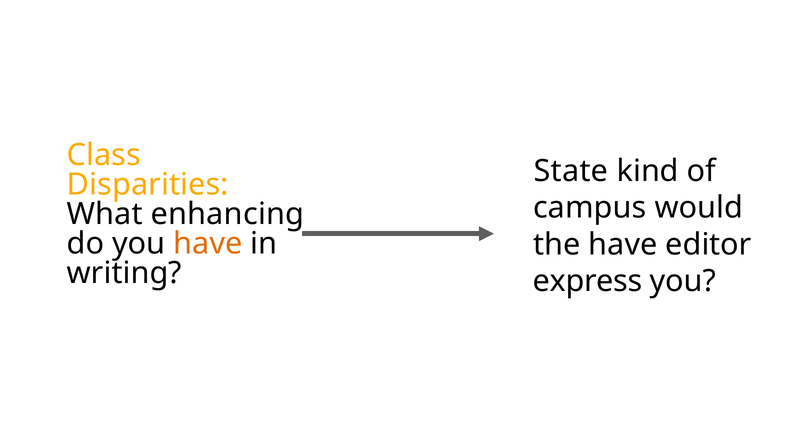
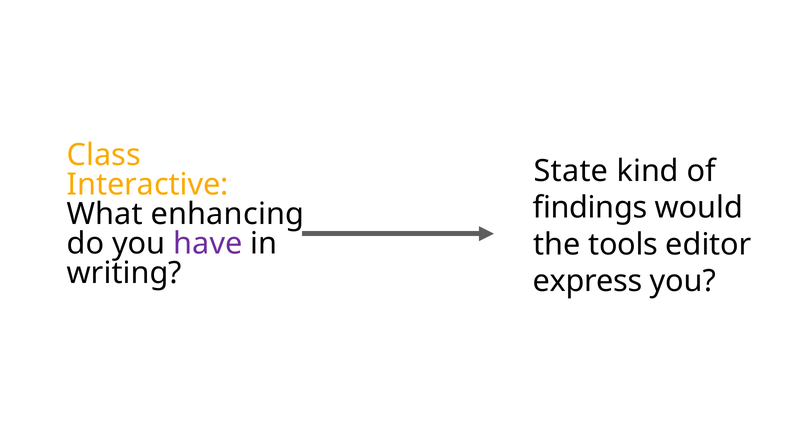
Disparities: Disparities -> Interactive (148, 184)
campus: campus -> findings (590, 208)
have colour: orange -> purple (208, 243)
the have: have -> tools (623, 244)
